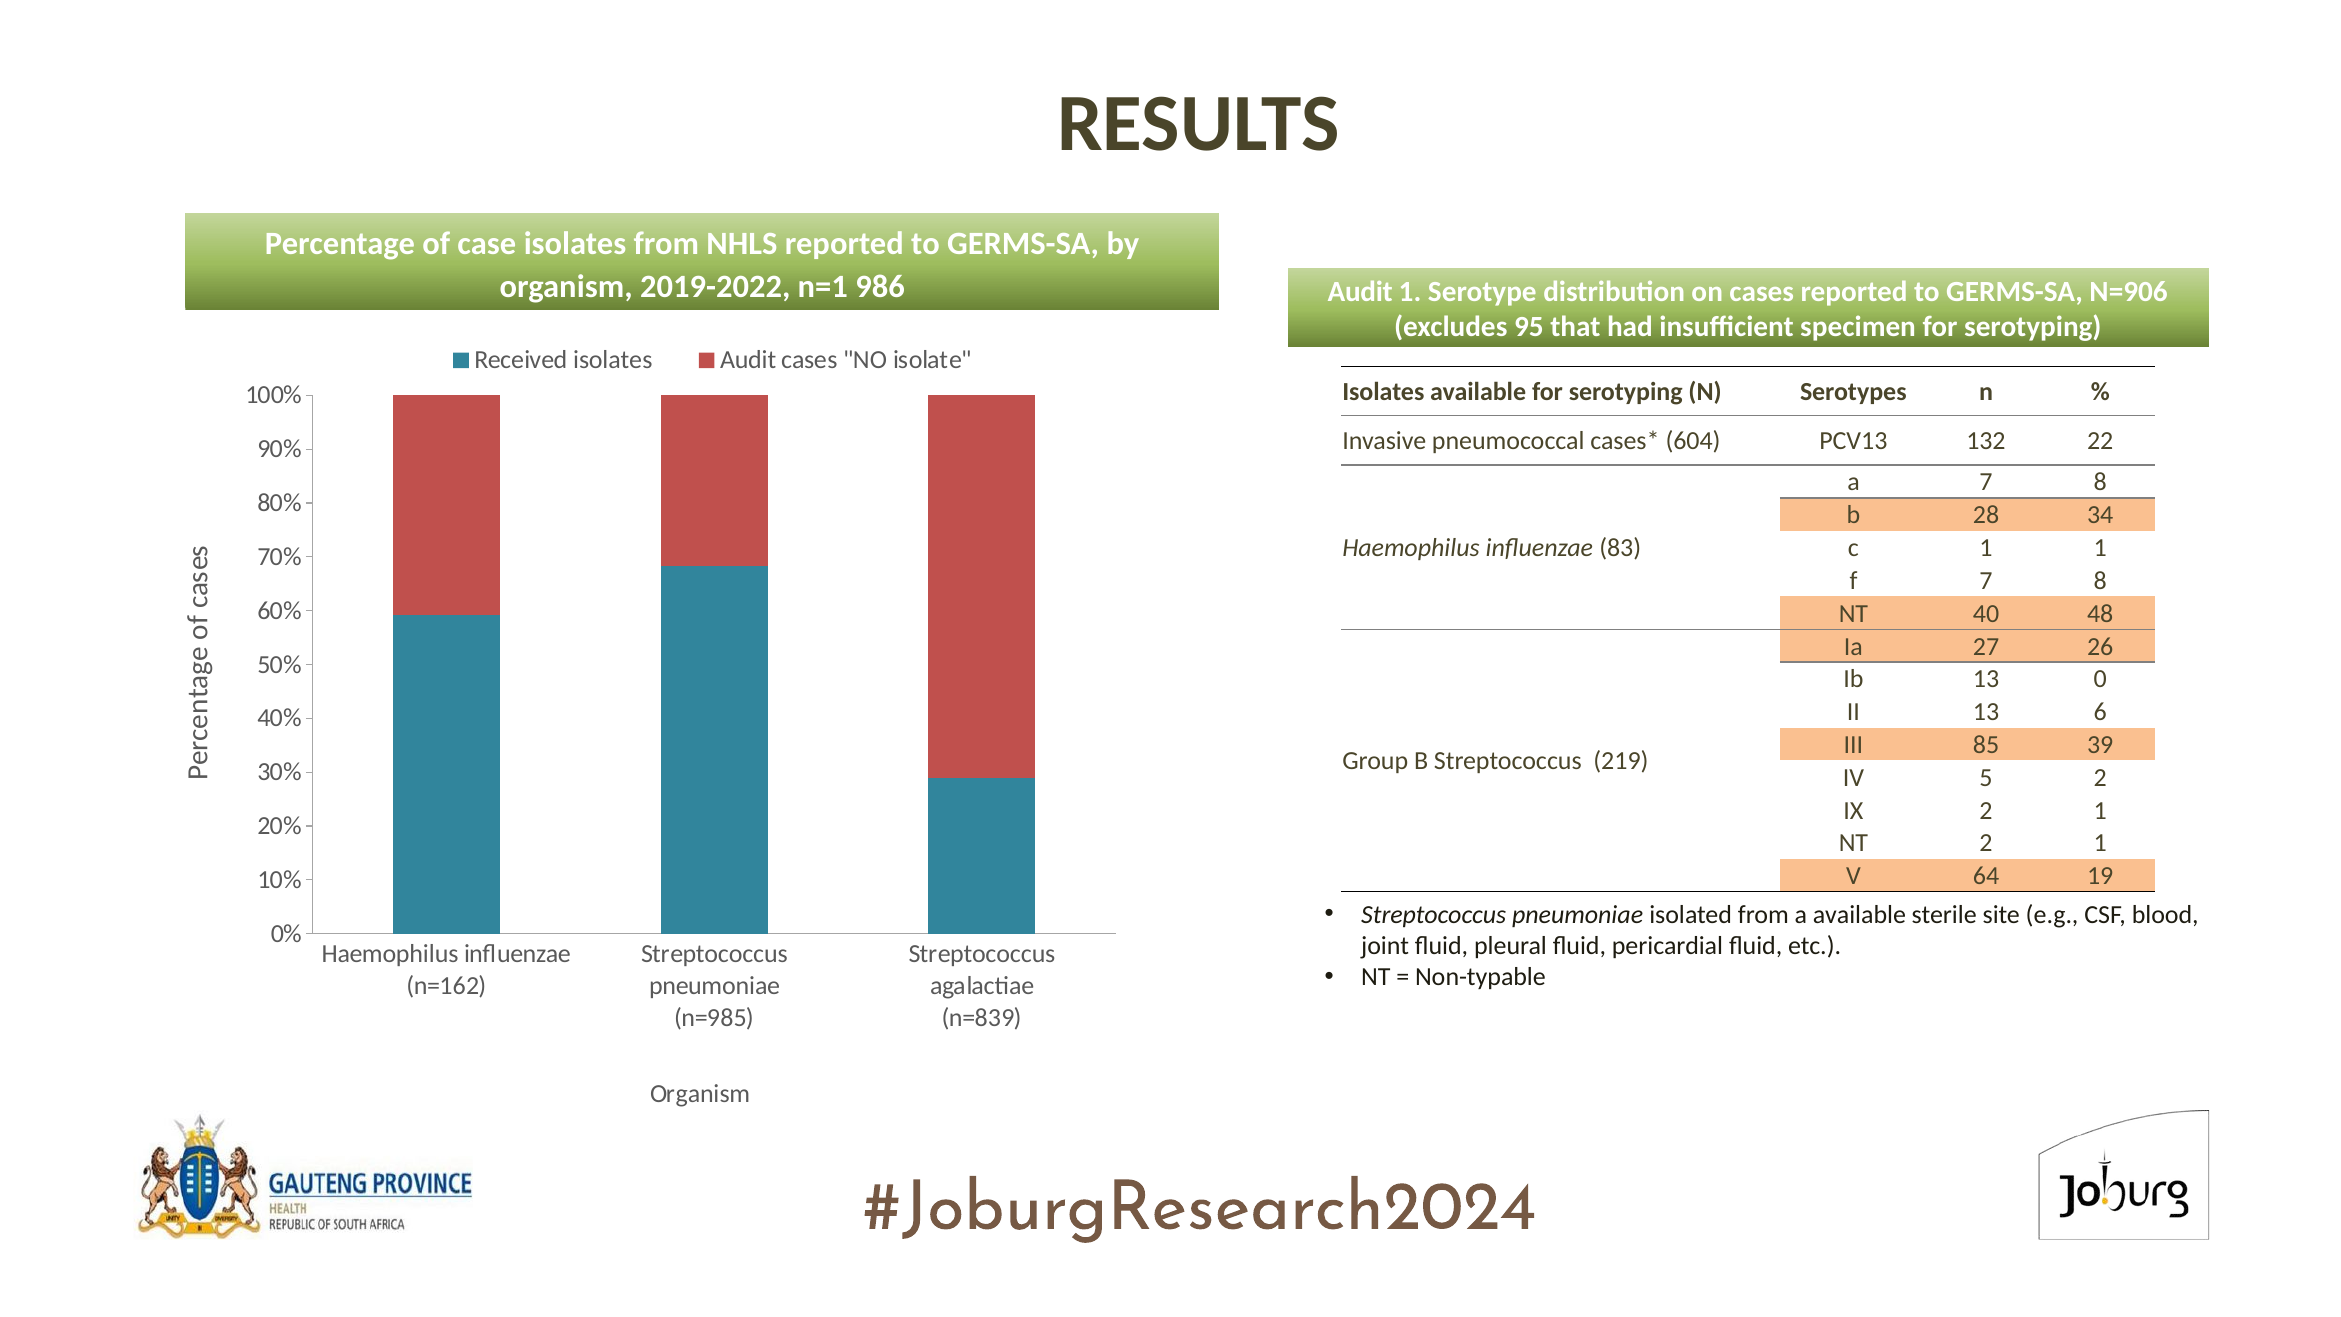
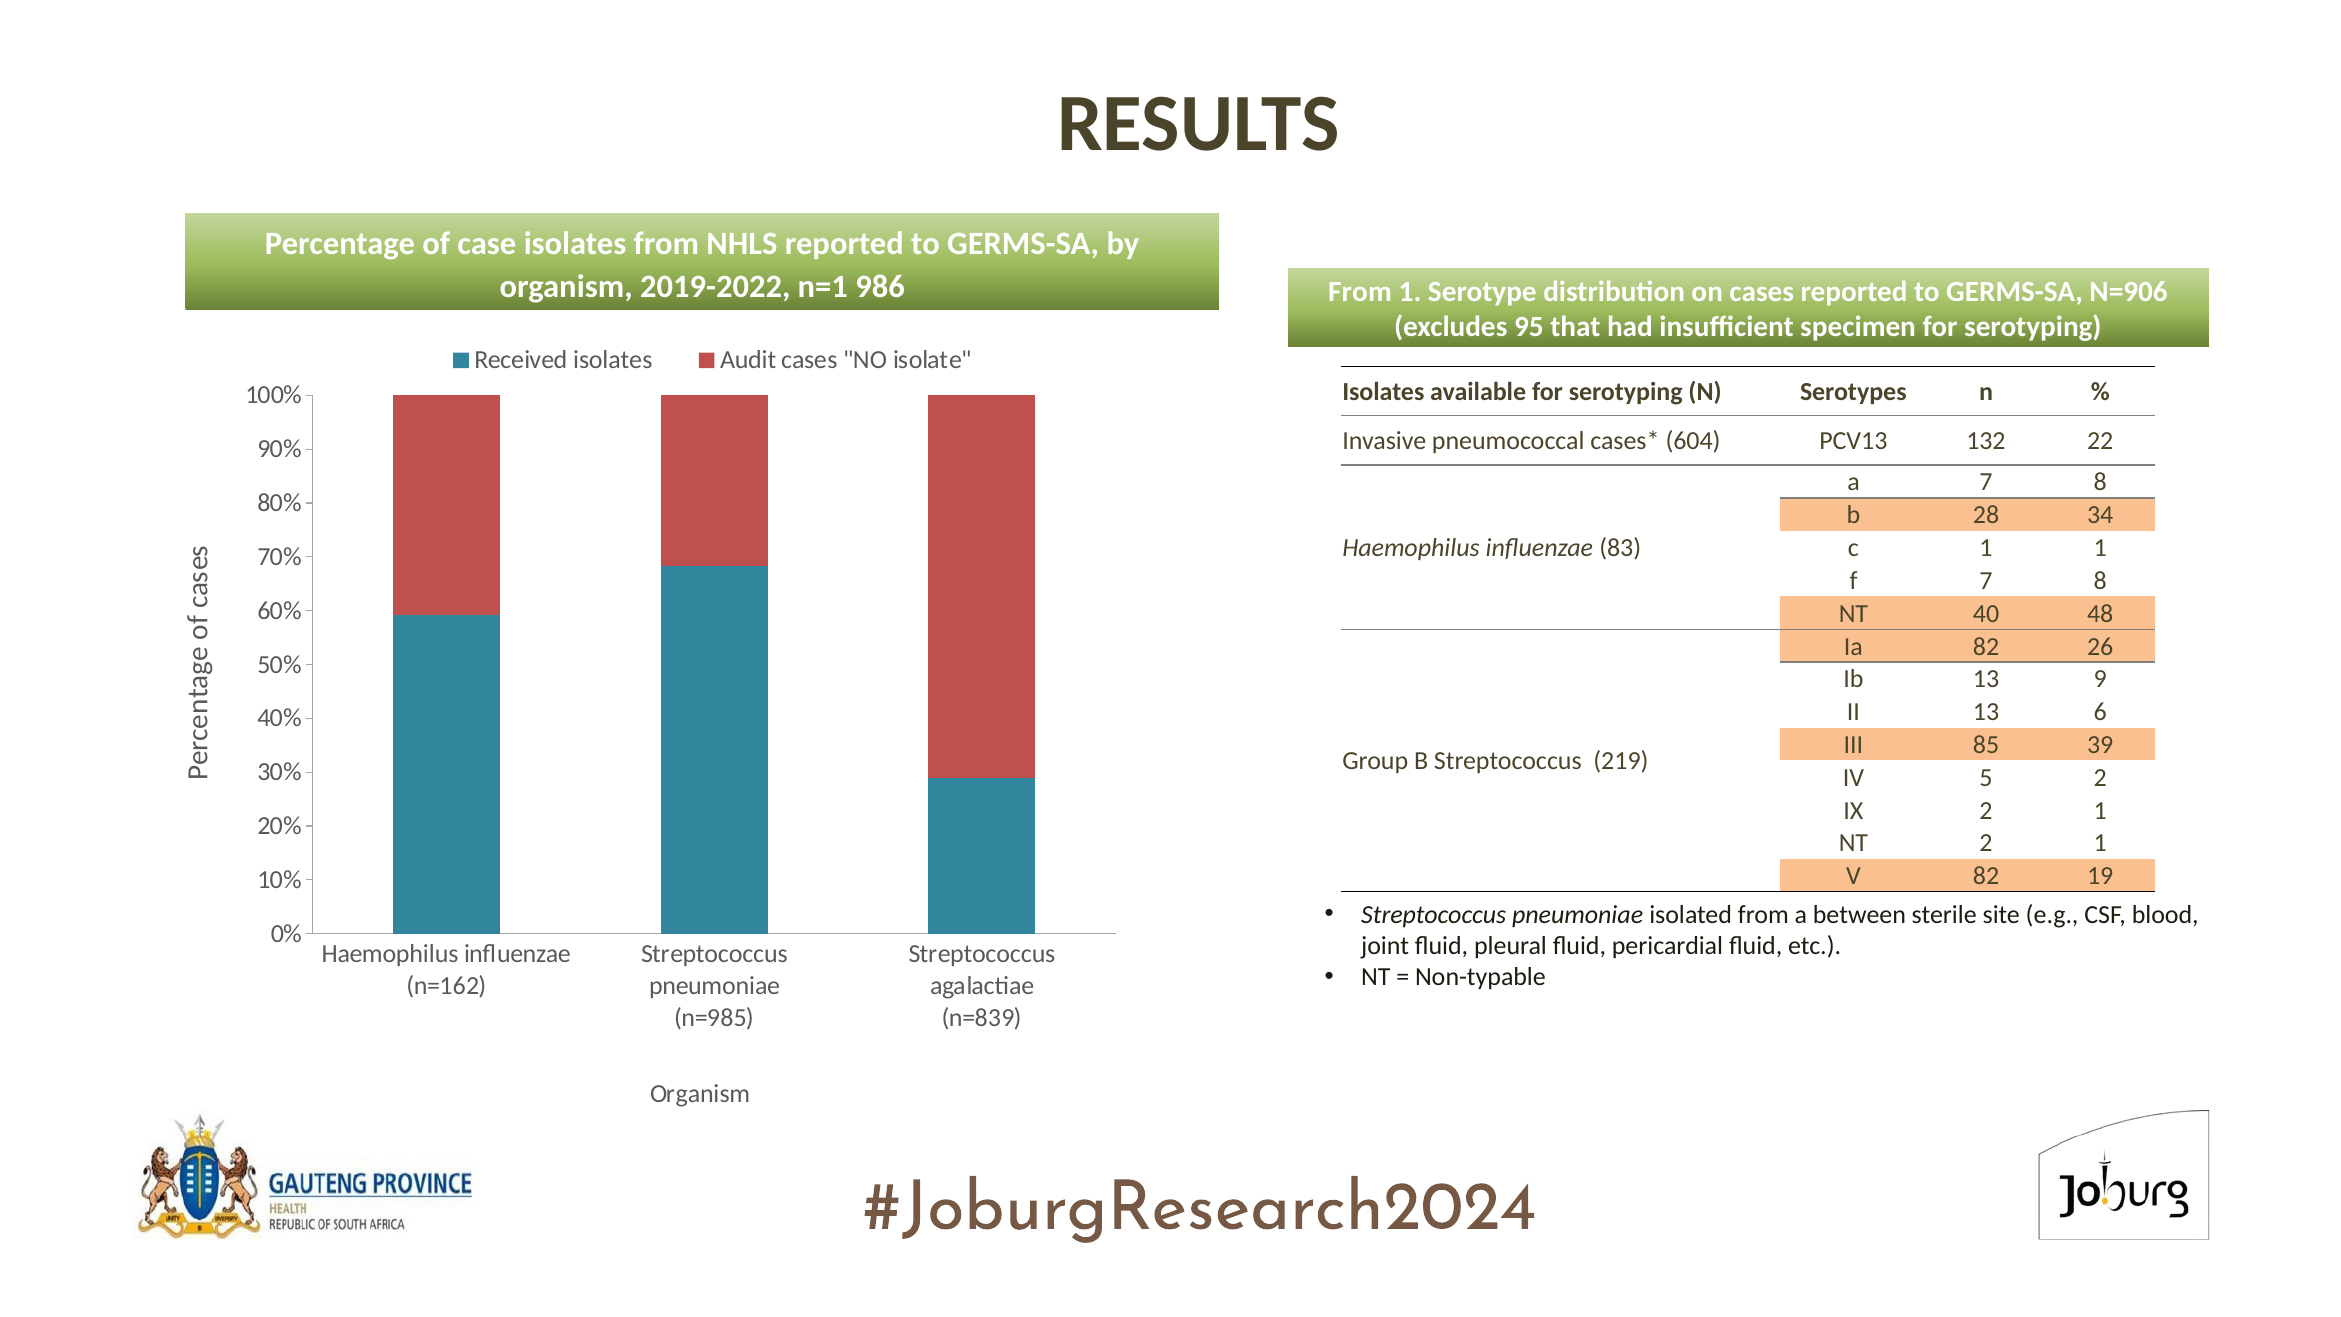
Audit: Audit -> From (1360, 292)
Ia 27: 27 -> 82 (1986, 646)
0: 0 -> 9 (2100, 679)
V 64: 64 -> 82 (1986, 876)
a available: available -> between (1859, 915)
